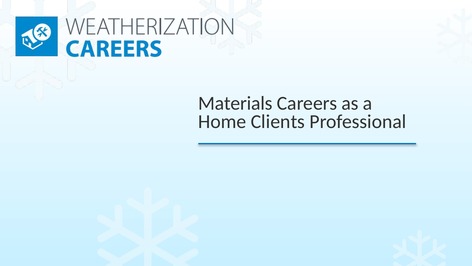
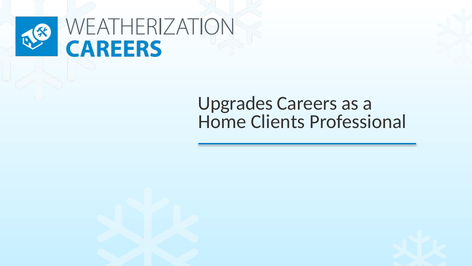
Materials: Materials -> Upgrades (235, 103)
